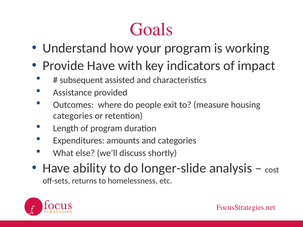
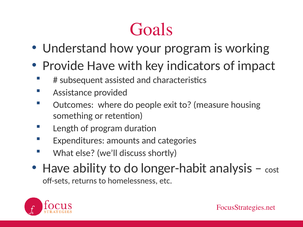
categories: categories -> something (73, 116)
longer-slide: longer-slide -> longer-habit (174, 168)
